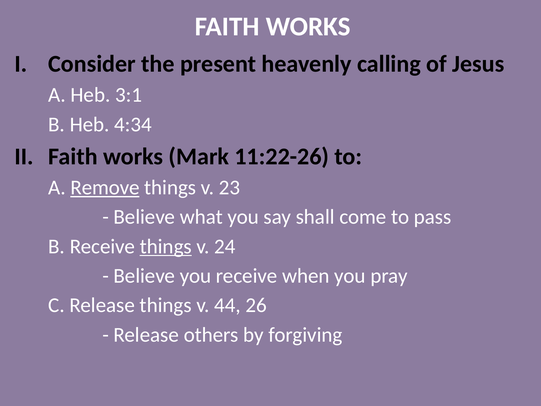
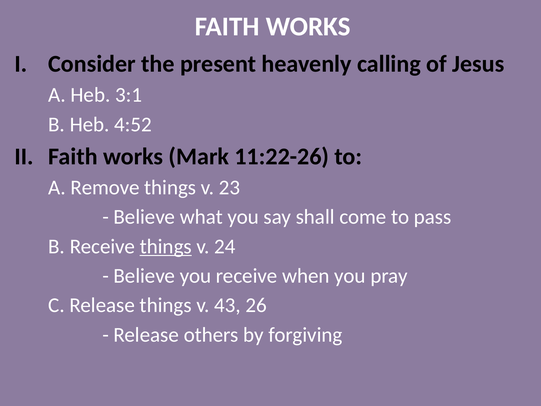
4:34: 4:34 -> 4:52 (133, 124)
Remove underline: present -> none (105, 187)
44: 44 -> 43 (228, 305)
